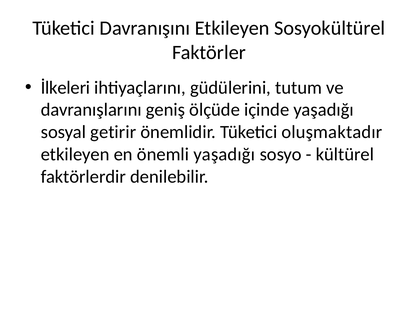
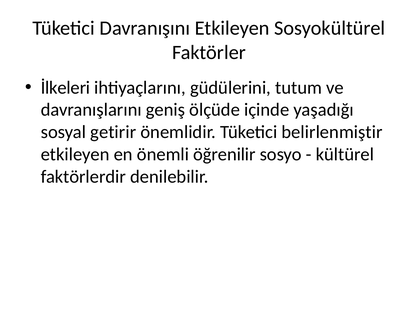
oluşmaktadır: oluşmaktadır -> belirlenmiştir (332, 132)
önemli yaşadığı: yaşadığı -> öğrenilir (224, 155)
